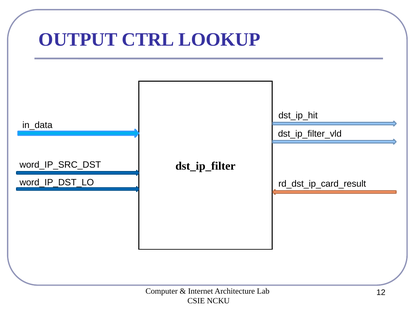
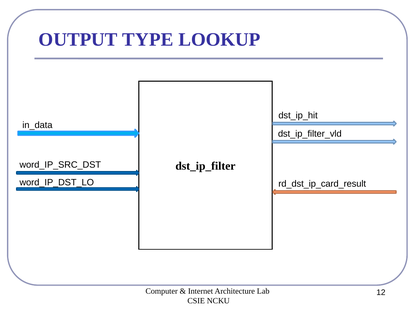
CTRL: CTRL -> TYPE (148, 40)
